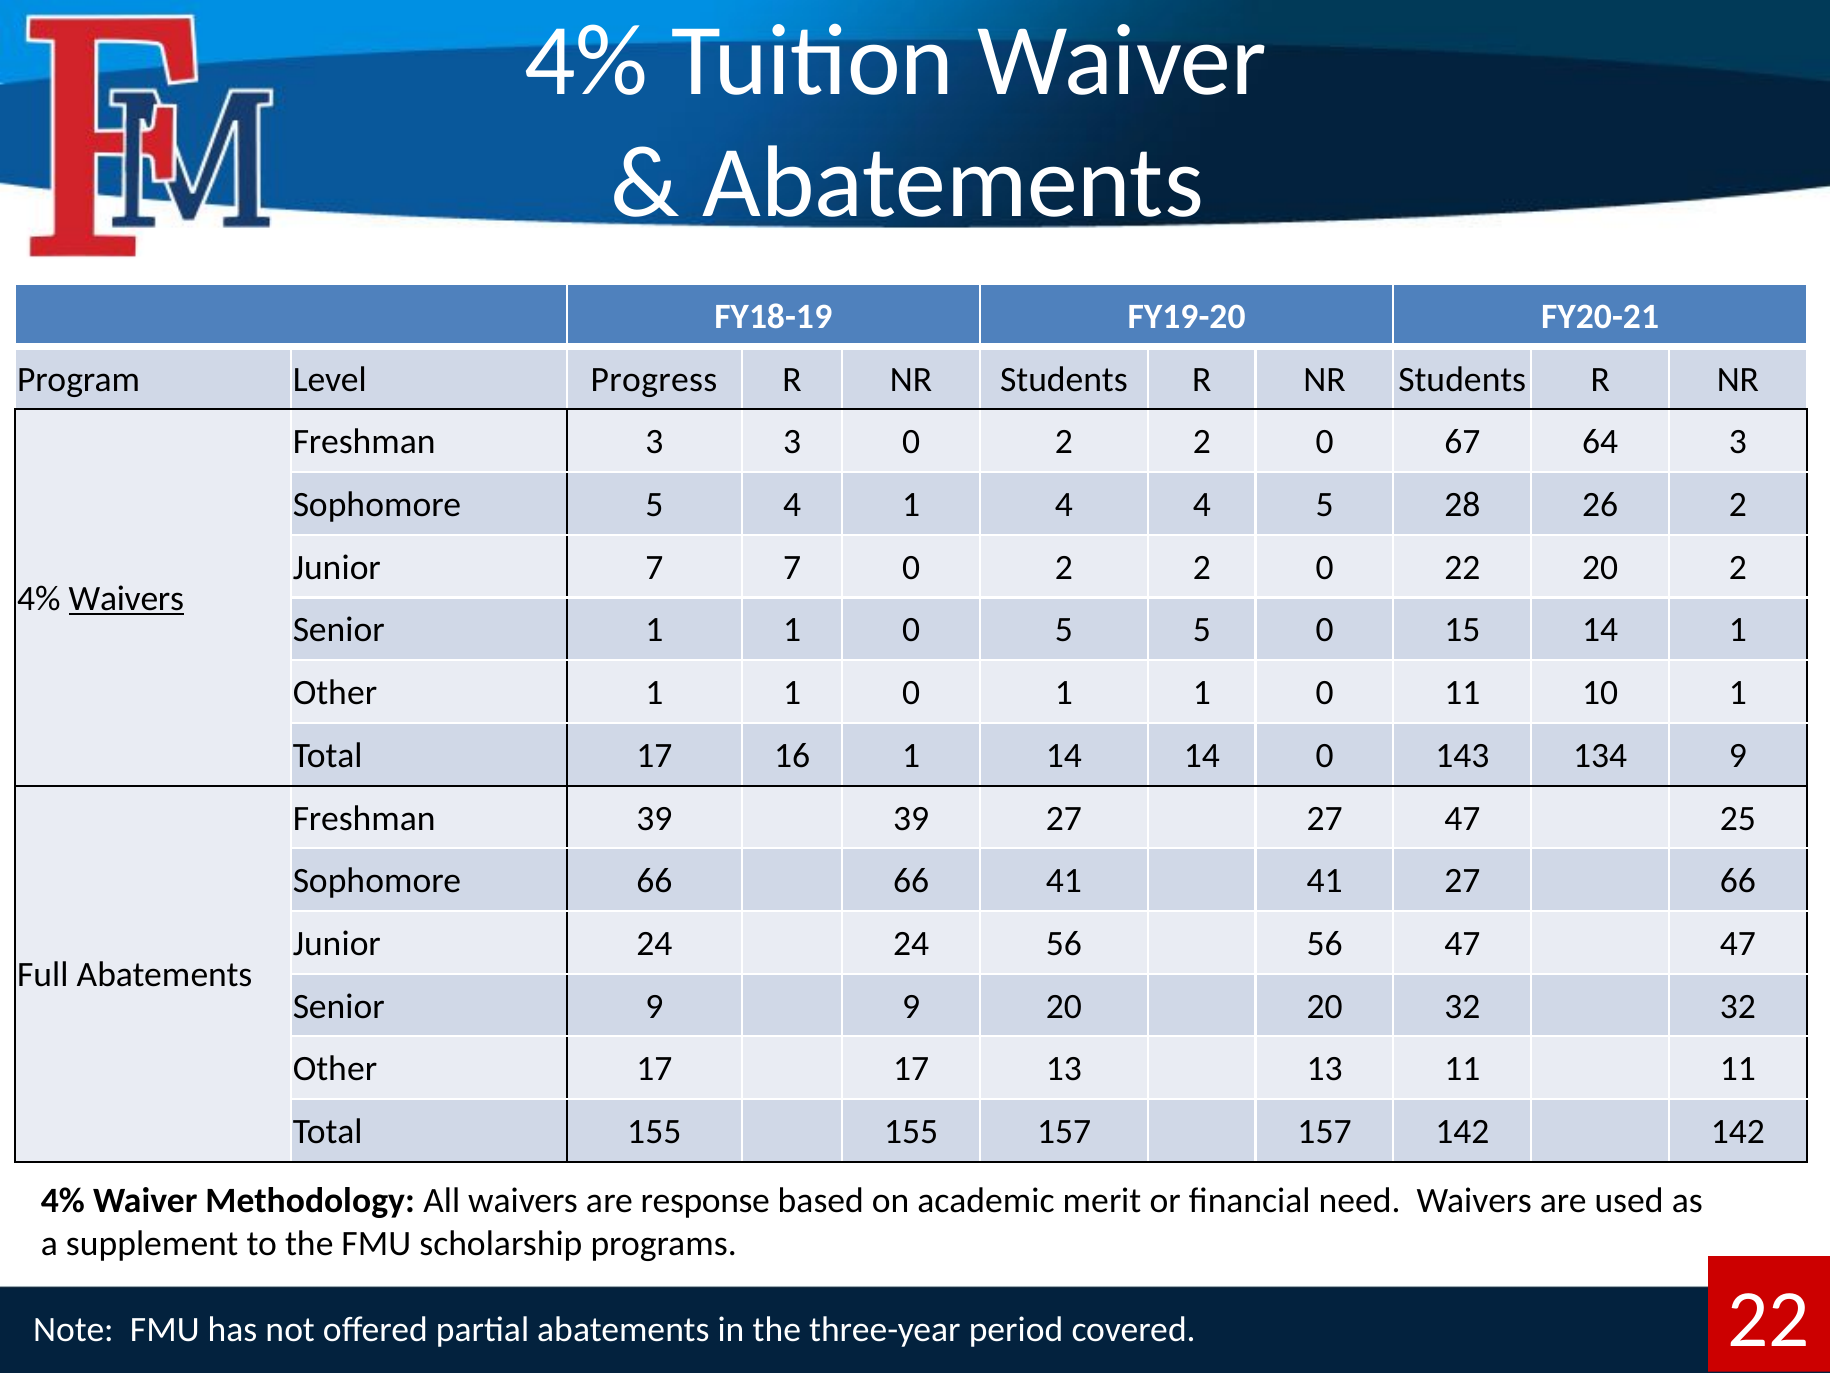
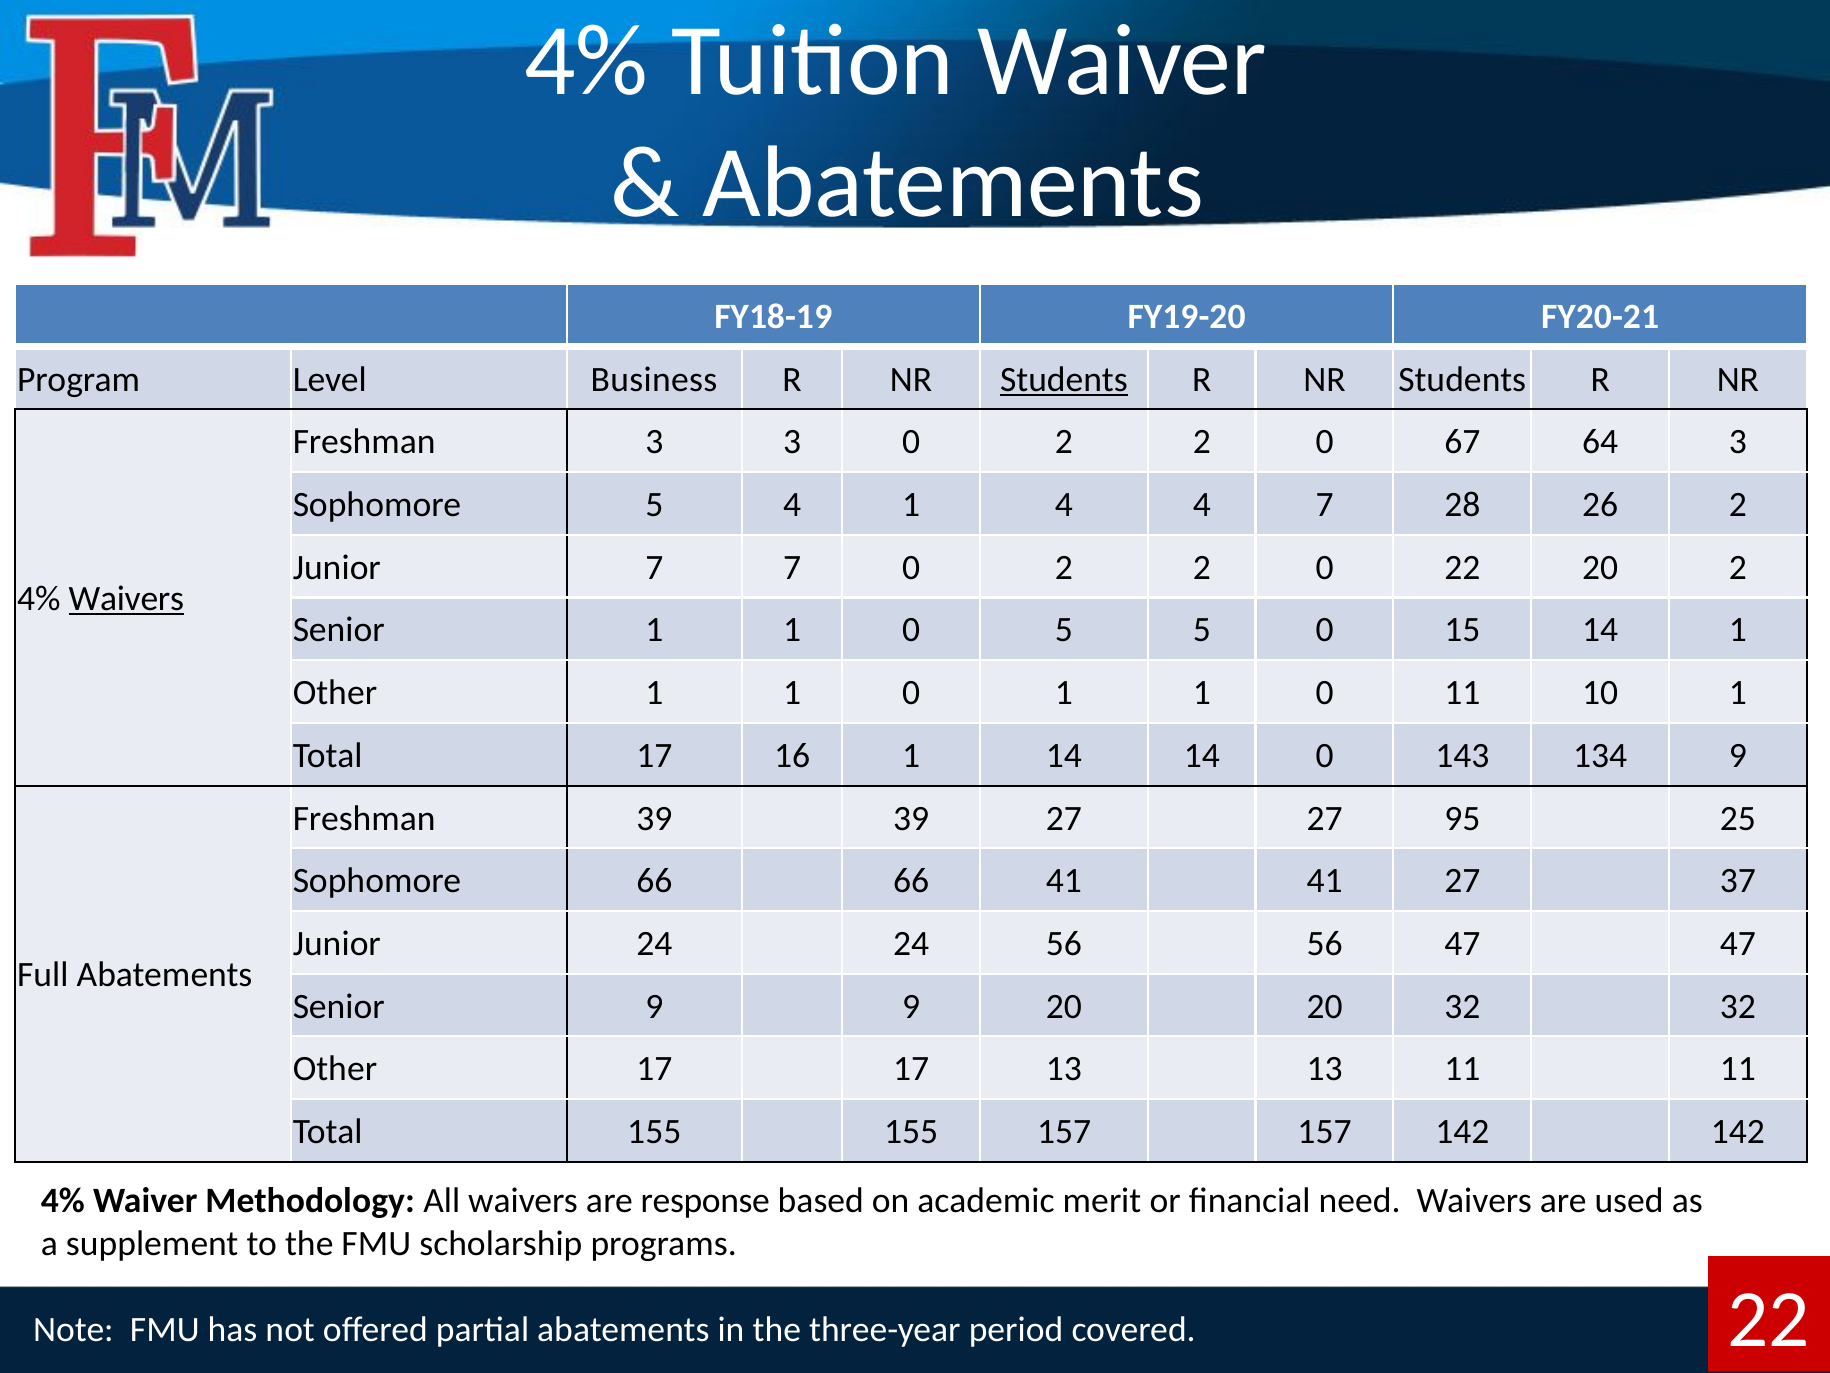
Progress: Progress -> Business (654, 379)
Students underline: none -> present (1064, 379)
4 5: 5 -> 7 (1325, 505)
27 47: 47 -> 95 (1462, 818)
27 66: 66 -> 37 (1738, 881)
